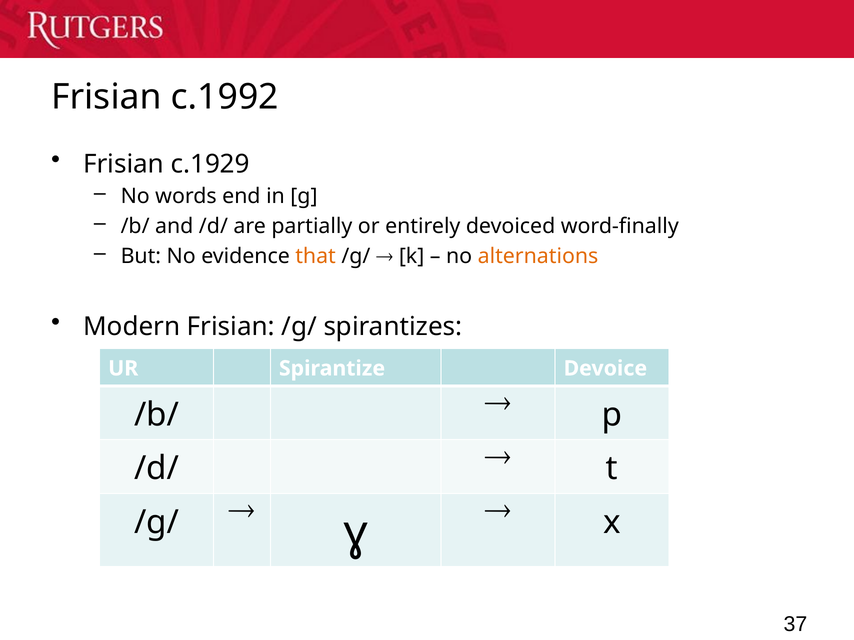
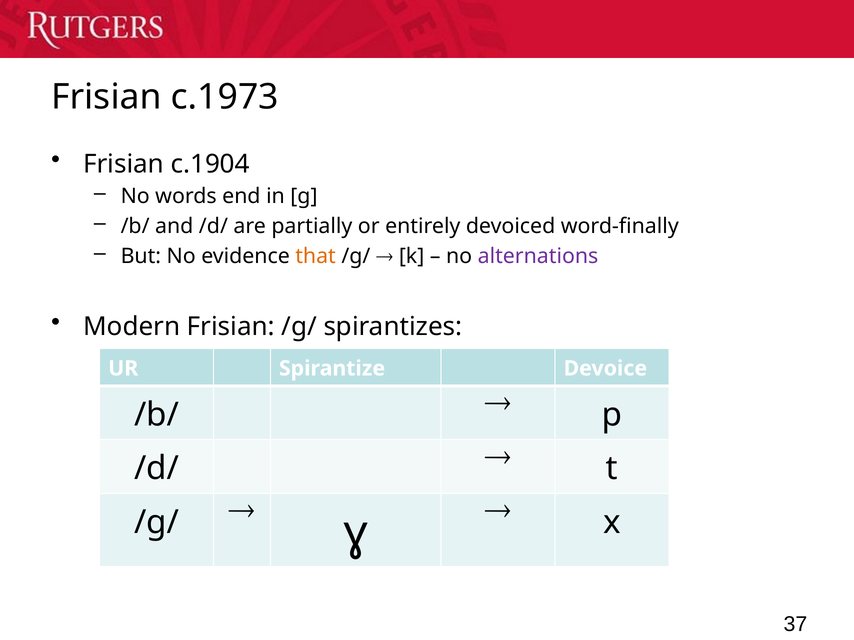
c.1992: c.1992 -> c.1973 (225, 97)
c.1929: c.1929 -> c.1904 (210, 164)
alternations colour: orange -> purple (538, 256)
